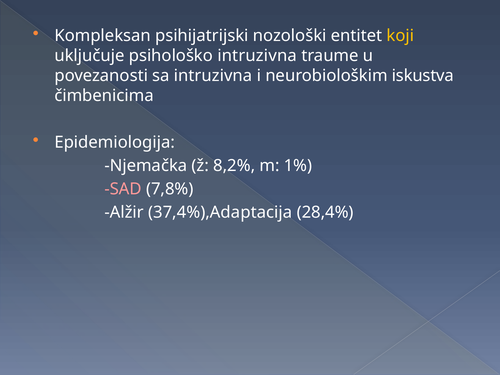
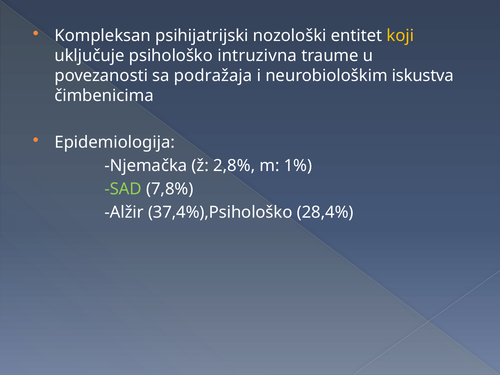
sa intruzivna: intruzivna -> podražaja (213, 76)
8,2%: 8,2% -> 2,8% (234, 166)
SAD colour: pink -> light green (123, 189)
37,4%),Adaptacija: 37,4%),Adaptacija -> 37,4%),Psihološko (220, 212)
